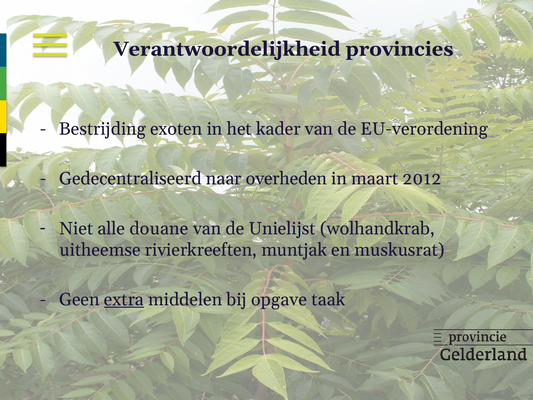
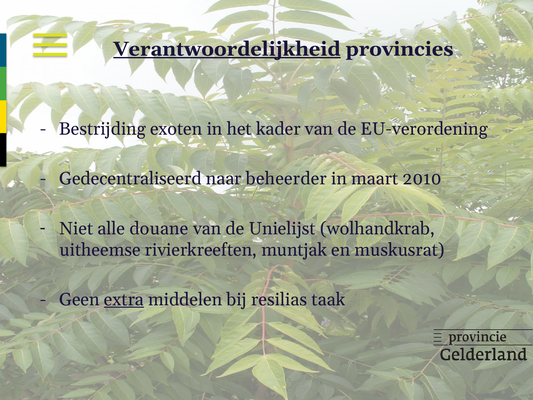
Verantwoordelijkheid underline: none -> present (227, 49)
overheden: overheden -> beheerder (286, 179)
2012: 2012 -> 2010 (422, 179)
opgave: opgave -> resilias (279, 299)
